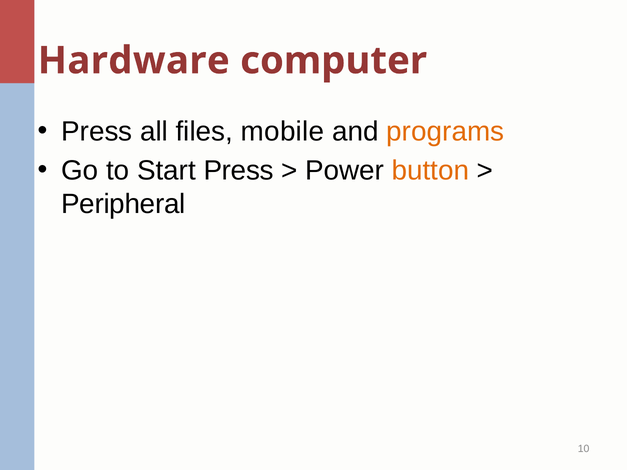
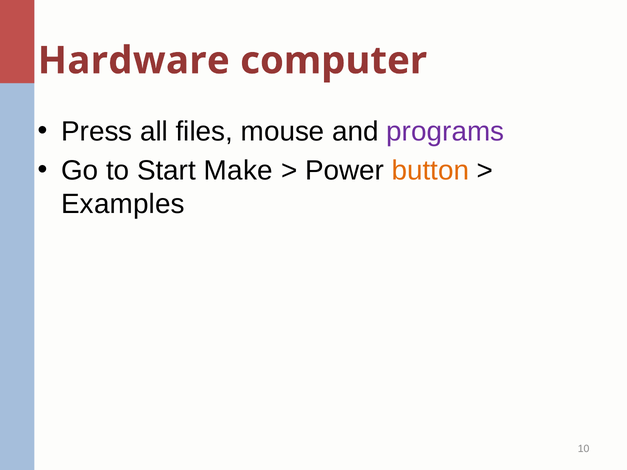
mobile: mobile -> mouse (283, 132)
programs colour: orange -> purple (445, 132)
Start Press: Press -> Make (238, 171)
Peripheral: Peripheral -> Examples (123, 204)
